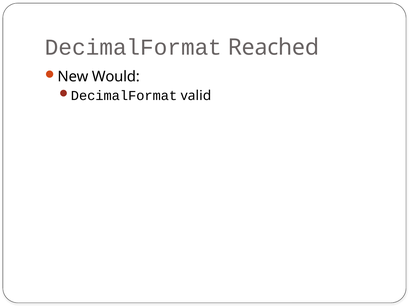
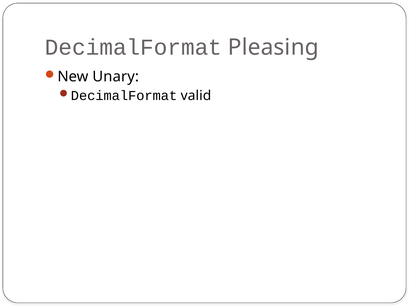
Reached: Reached -> Pleasing (273, 47)
Would: Would -> Unary (116, 77)
